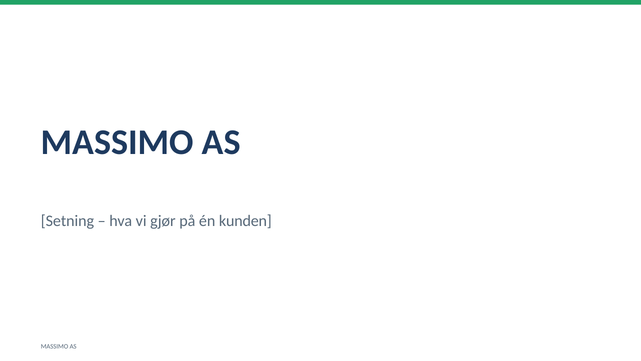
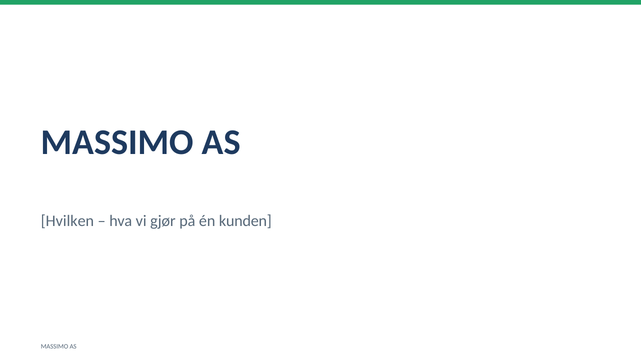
Setning: Setning -> Hvilken (67, 221)
